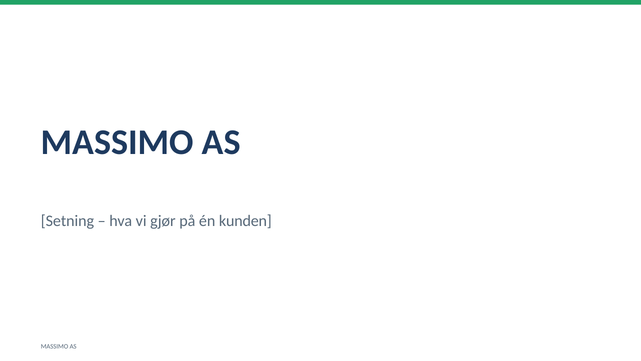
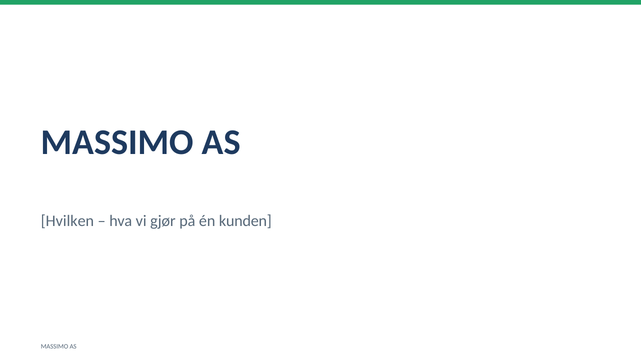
Setning: Setning -> Hvilken (67, 221)
